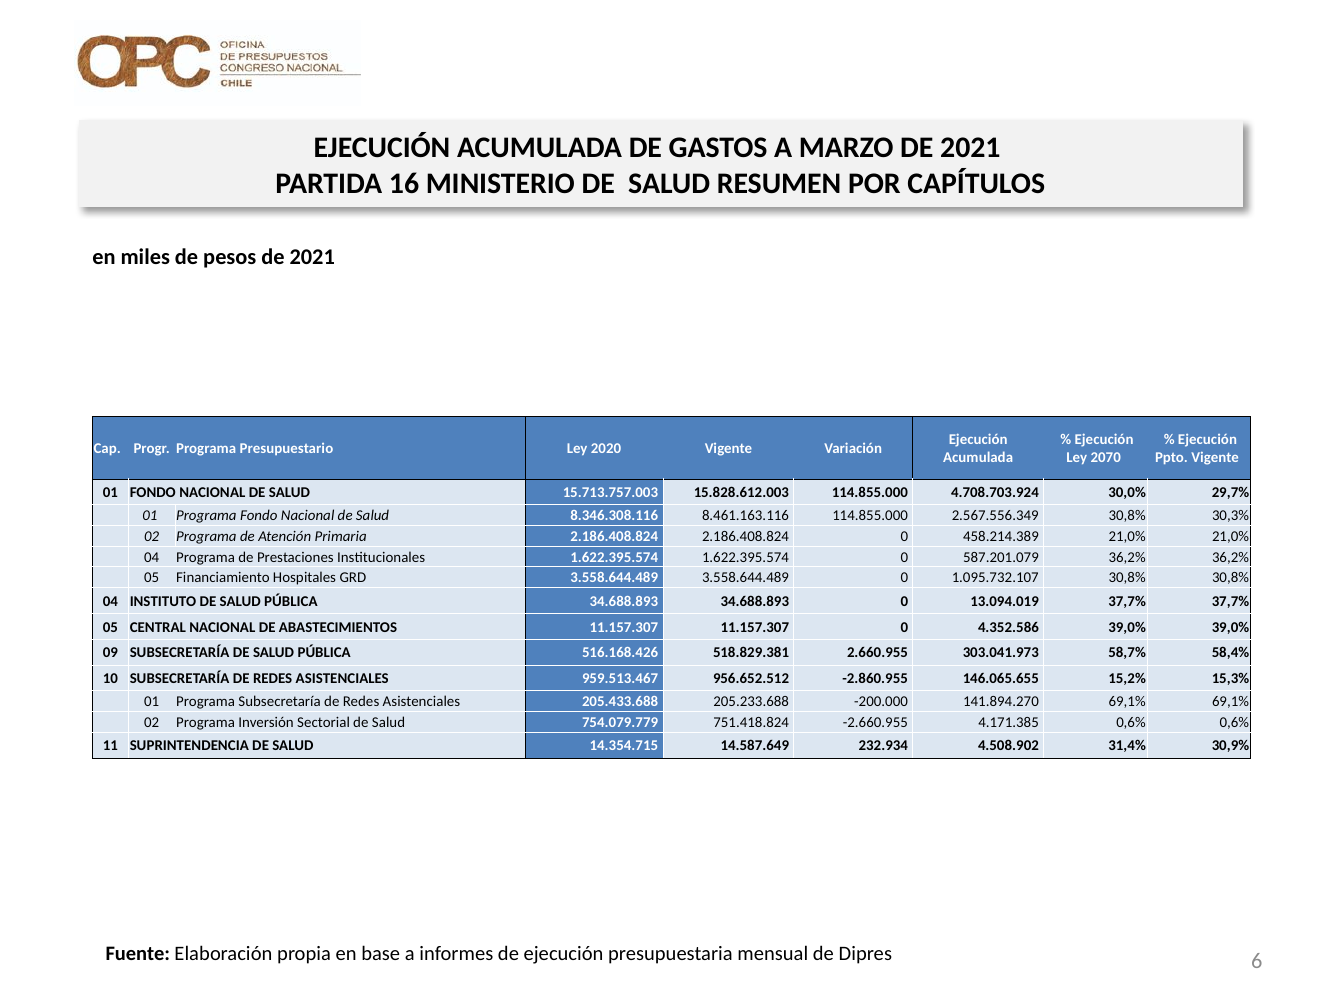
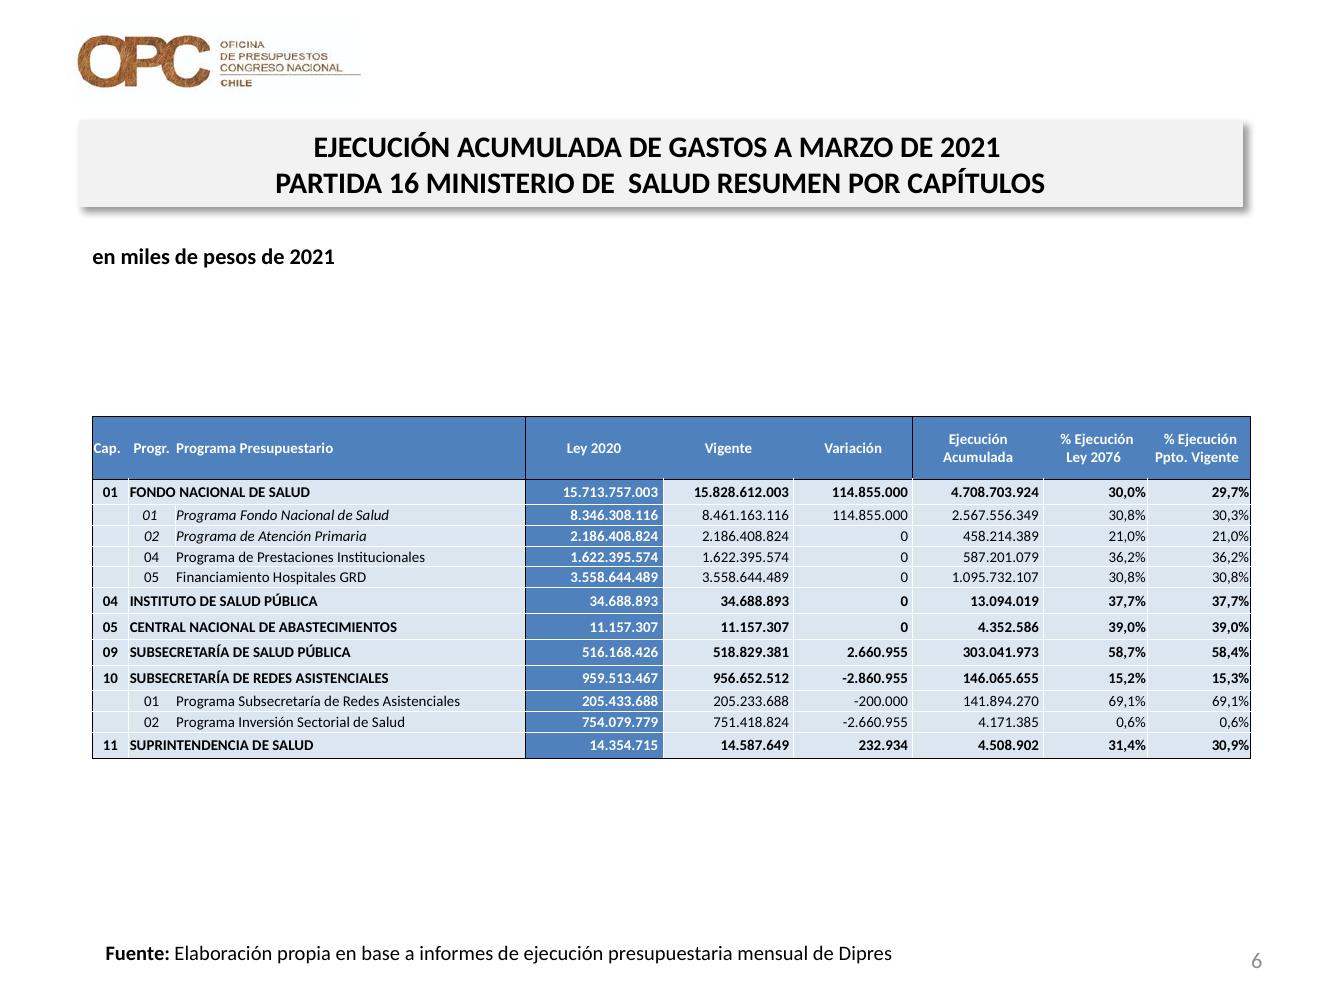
2070: 2070 -> 2076 (1106, 458)
